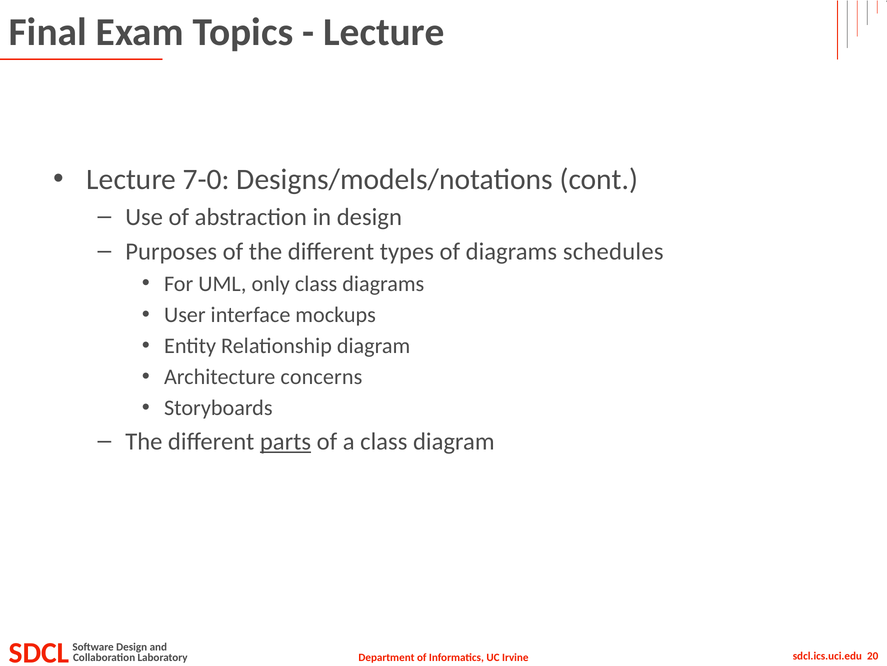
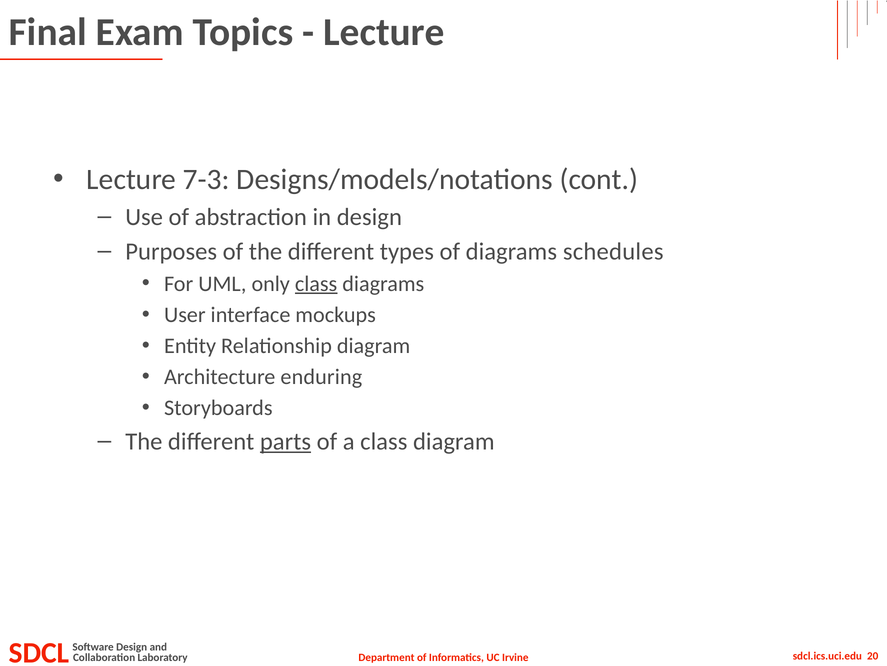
7-0: 7-0 -> 7-3 (206, 179)
class underline: none -> present (316, 284)
concerns: concerns -> enduring (321, 377)
